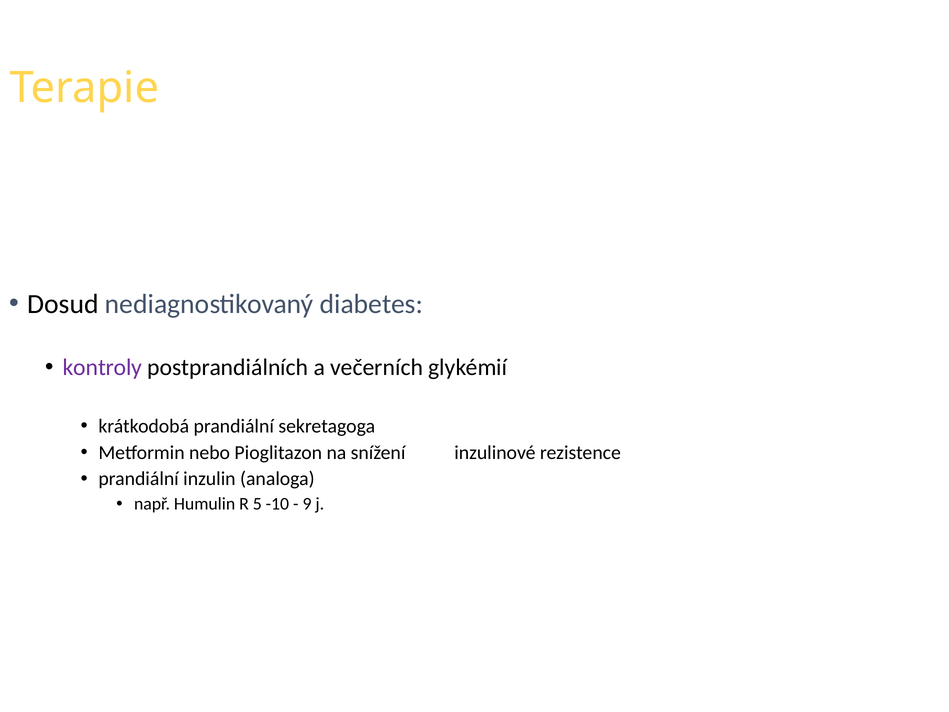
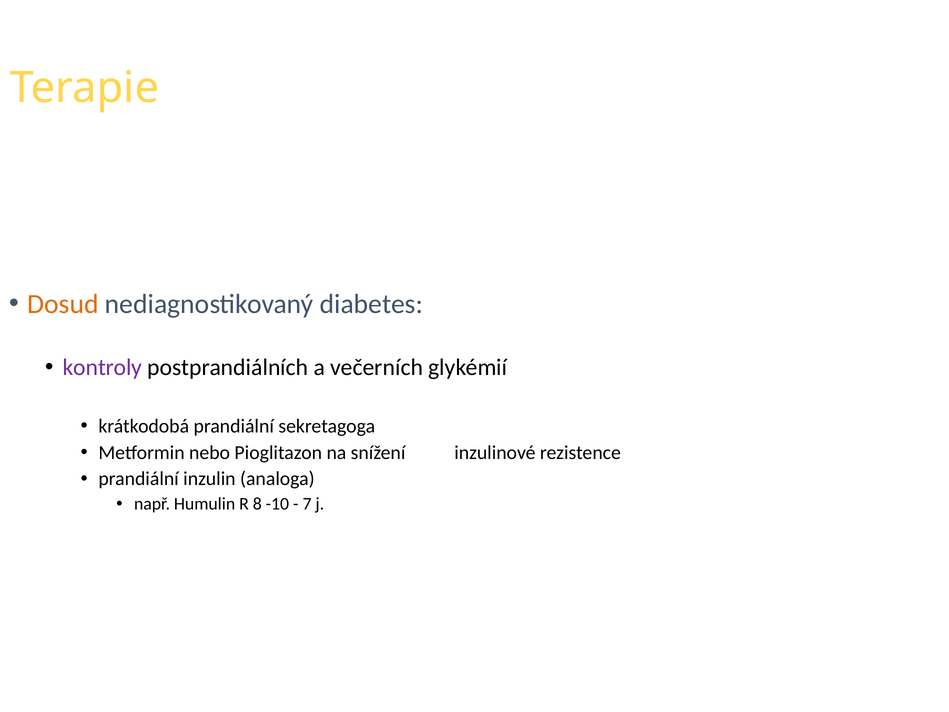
Dosud colour: black -> orange (63, 304)
5: 5 -> 8 (257, 504)
9: 9 -> 7 (307, 504)
